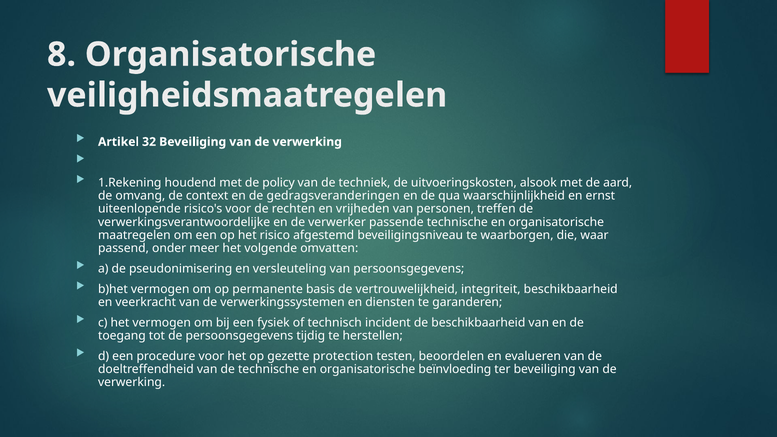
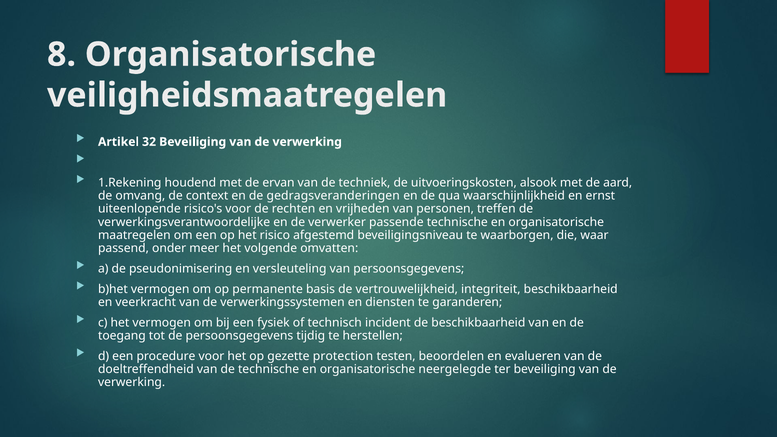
policy: policy -> ervan (278, 183)
beïnvloeding: beïnvloeding -> neergelegde (455, 369)
